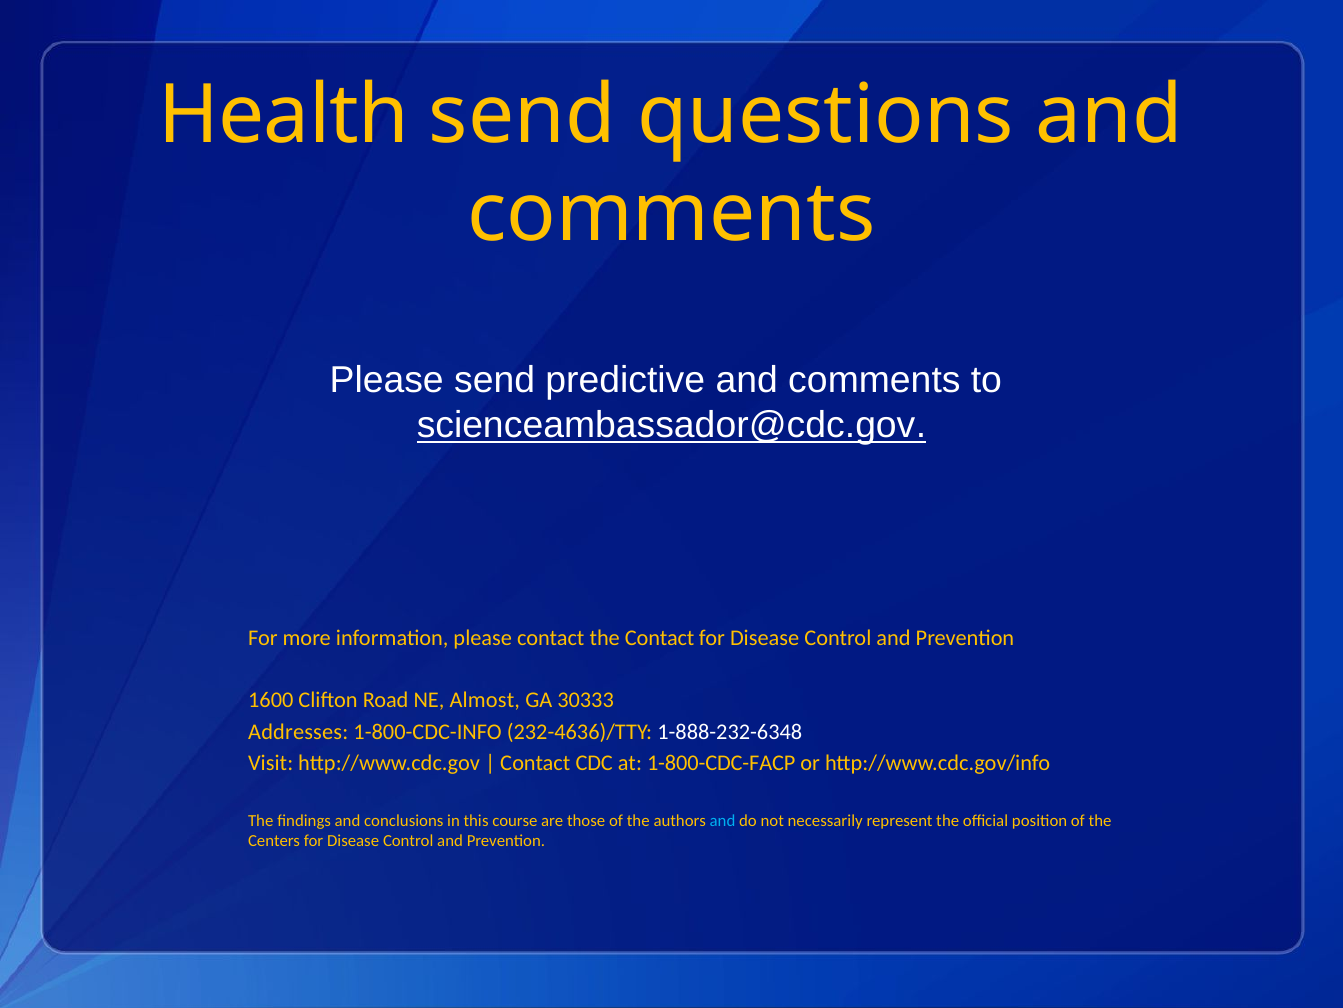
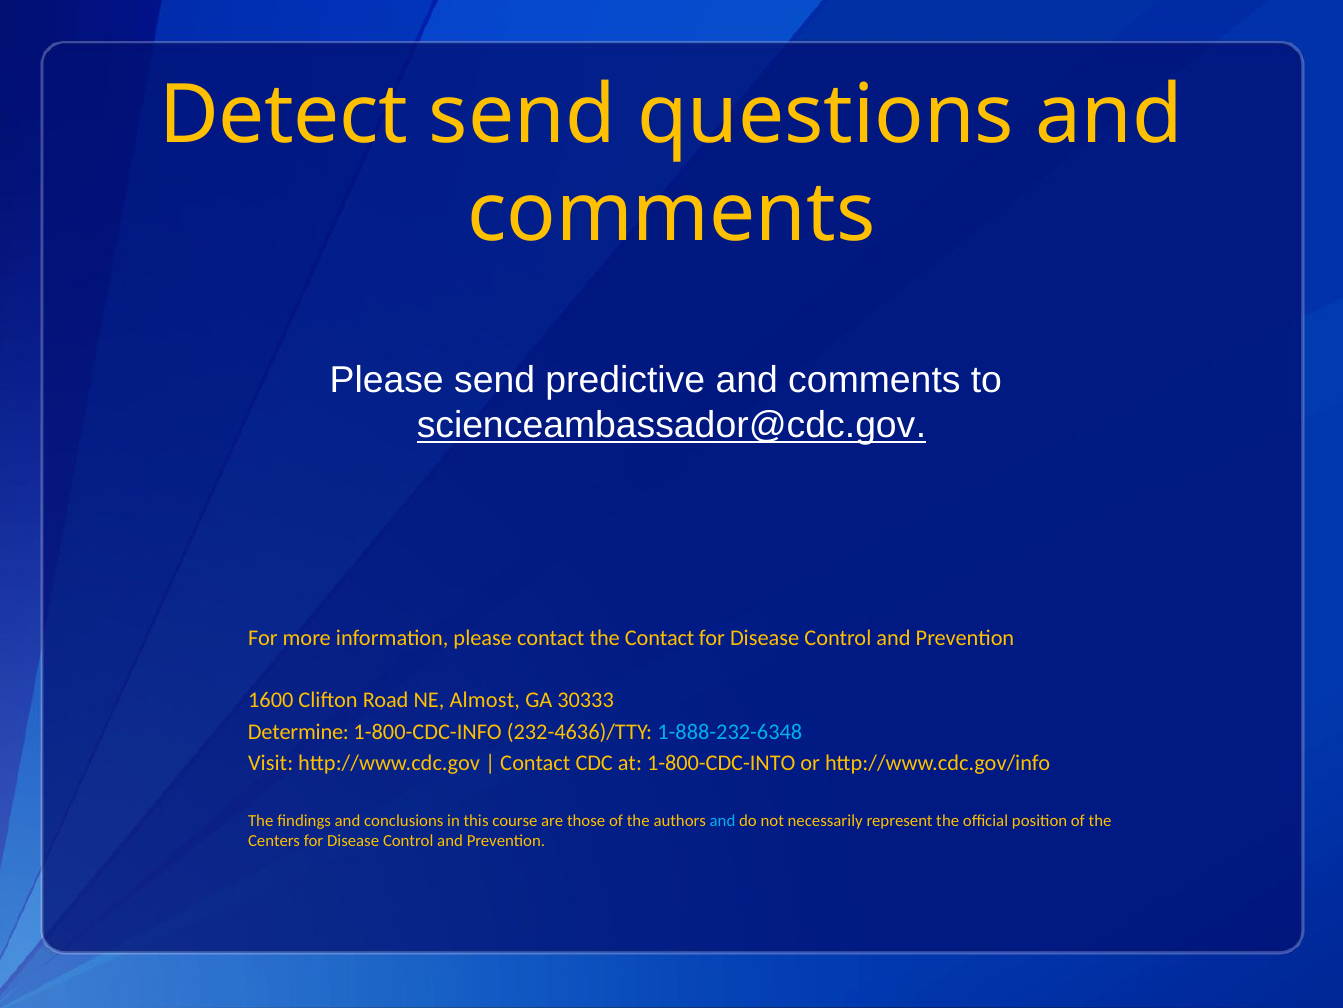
Health: Health -> Detect (284, 115)
Addresses: Addresses -> Determine (298, 731)
1-888-232-6348 colour: white -> light blue (730, 731)
1-800-CDC-FACP: 1-800-CDC-FACP -> 1-800-CDC-INTO (721, 763)
